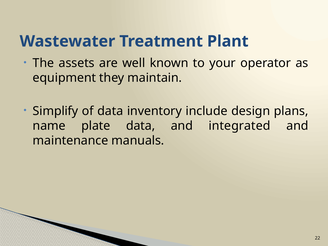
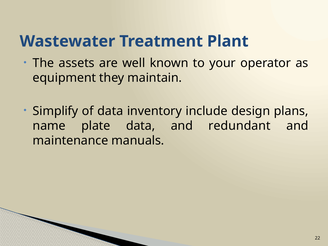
integrated: integrated -> redundant (240, 126)
